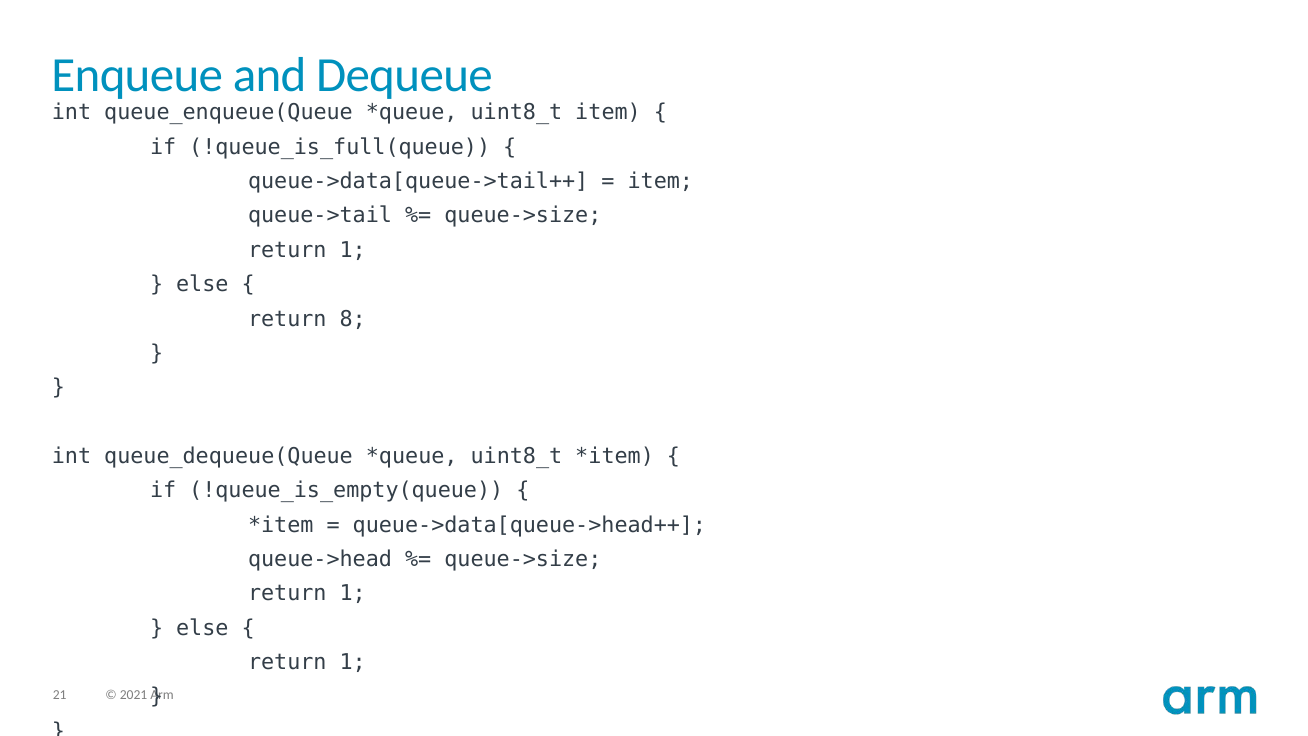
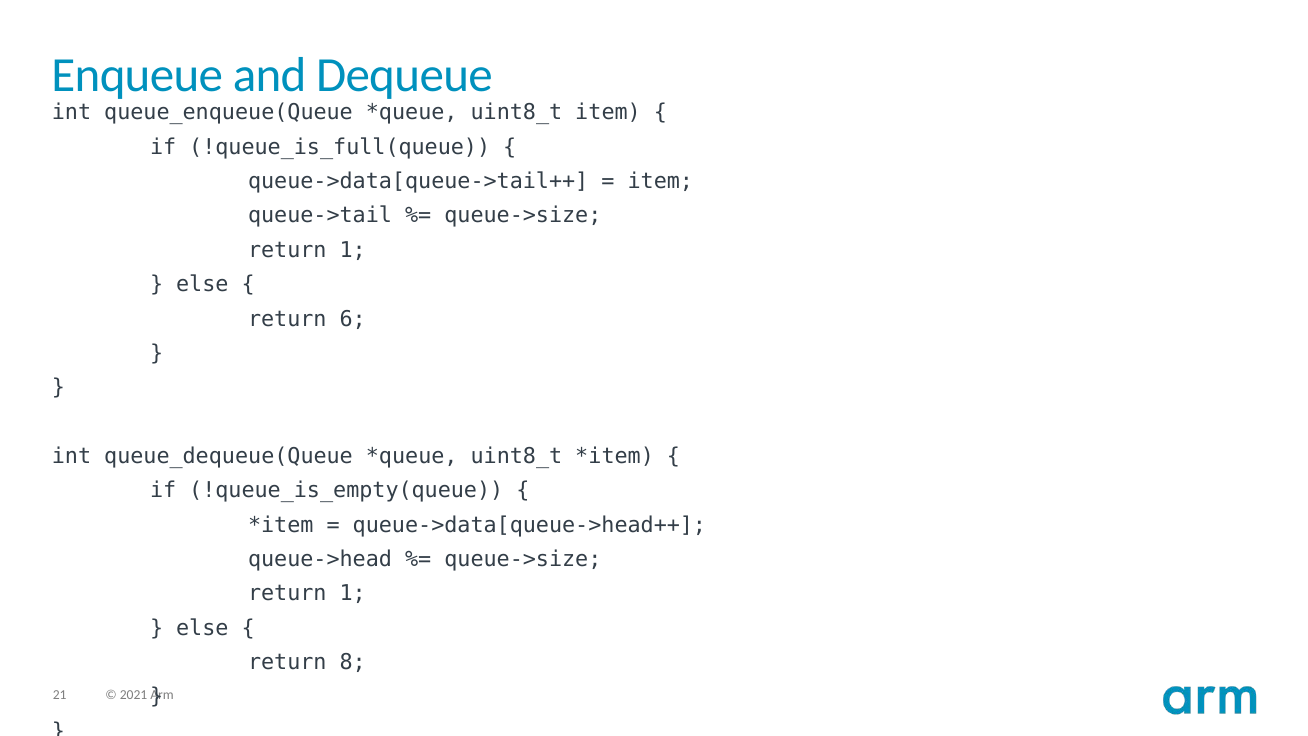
8: 8 -> 6 (353, 319)
1: 1 -> 8 (353, 662)
